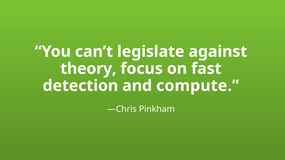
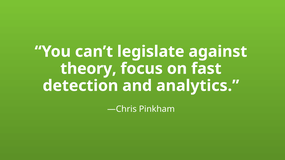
compute: compute -> analytics (198, 86)
